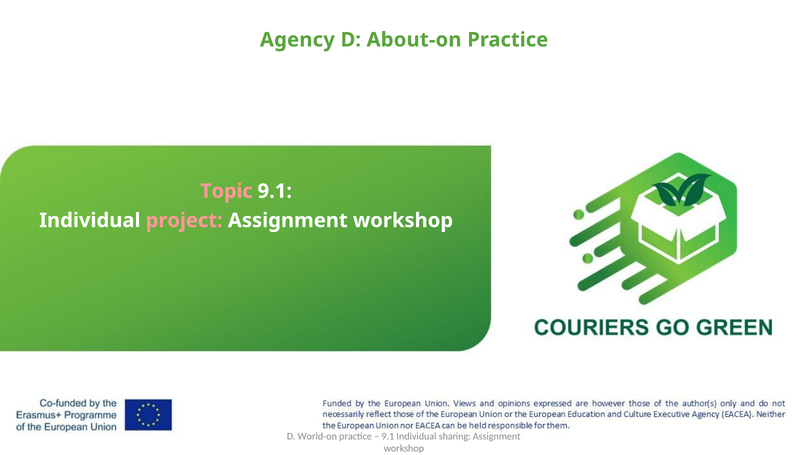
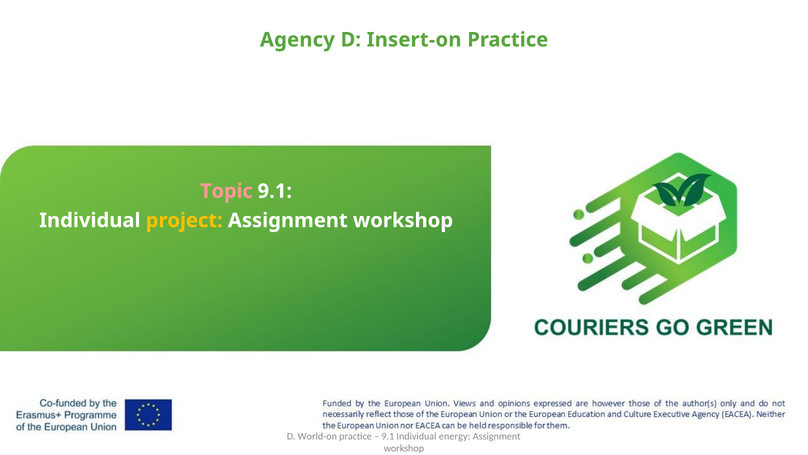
About-on: About-on -> Insert-on (414, 40)
project colour: pink -> yellow (184, 220)
sharing: sharing -> energy (455, 436)
